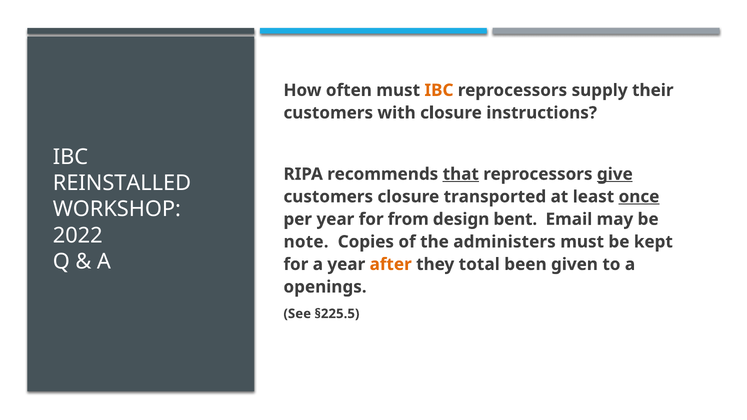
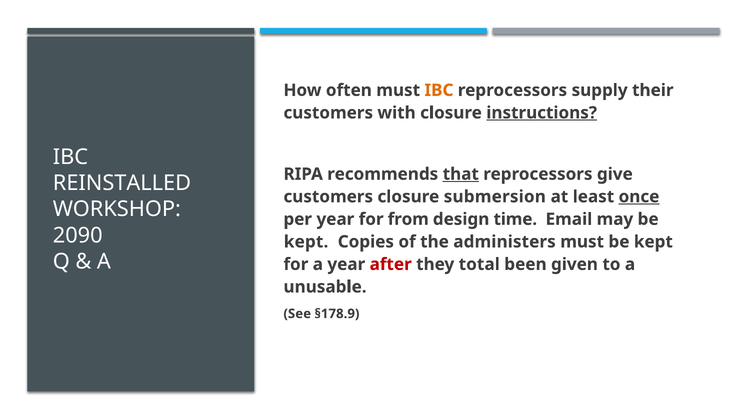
instructions underline: none -> present (542, 113)
give underline: present -> none (615, 174)
transported: transported -> submersion (495, 197)
bent: bent -> time (515, 219)
2022: 2022 -> 2090 (78, 235)
note: note -> kept (306, 242)
after colour: orange -> red (391, 264)
openings: openings -> unusable (325, 287)
§225.5: §225.5 -> §178.9 (337, 314)
